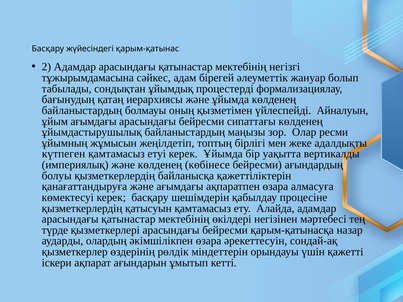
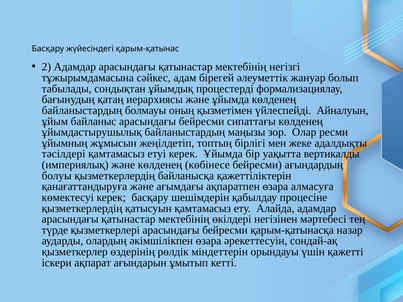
ұйым ағымдағы: ағымдағы -> байланыс (94, 121)
күтпеген: күтпеген -> тәсілдері (64, 154)
